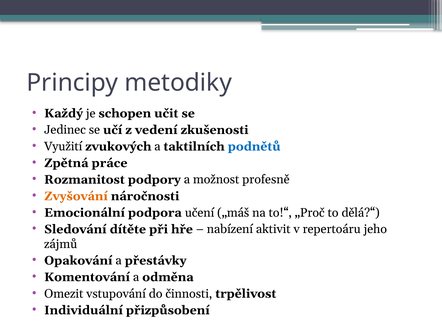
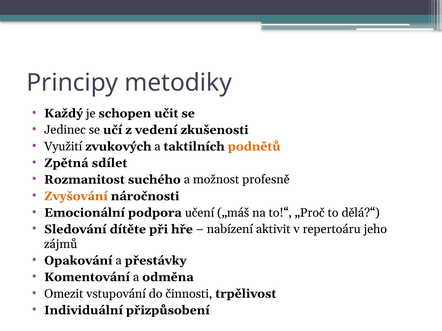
podnětů colour: blue -> orange (254, 147)
práce: práce -> sdílet (110, 163)
podpory: podpory -> suchého (154, 180)
